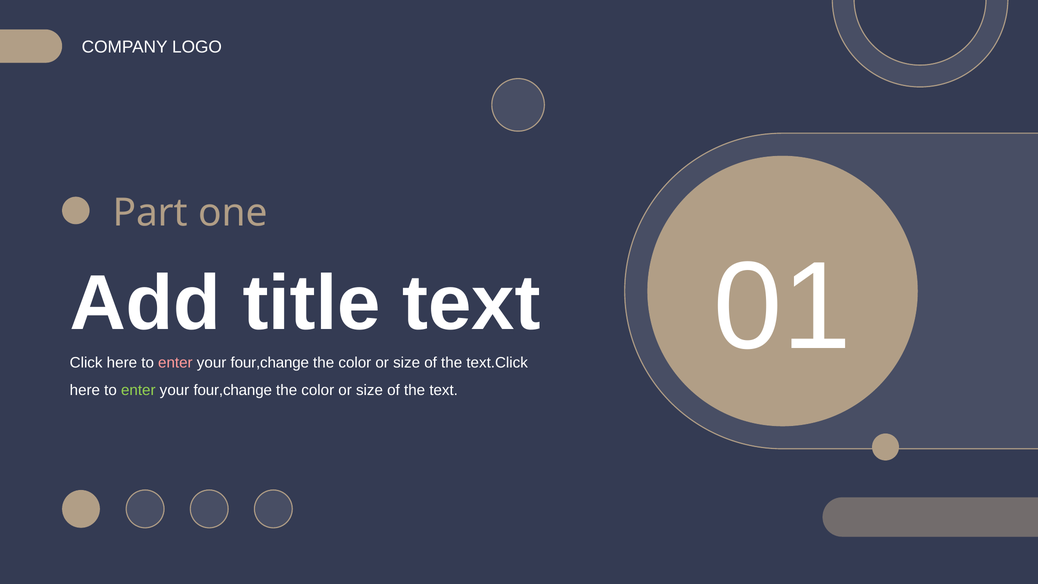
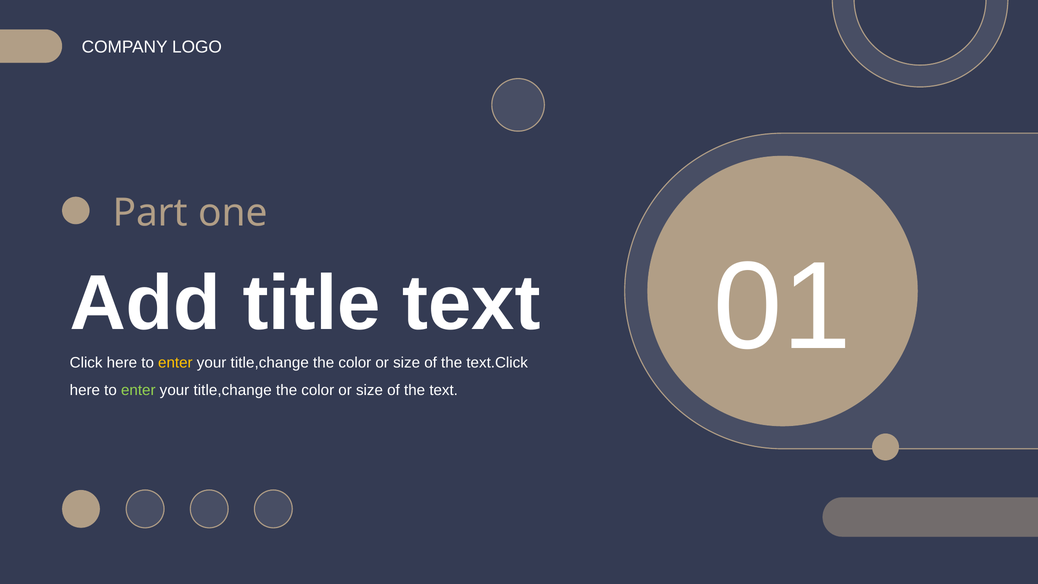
enter colour: pink -> yellow (175, 363)
four,change: four,change -> title,change (270, 363)
four,change: four,change -> title,change (233, 390)
